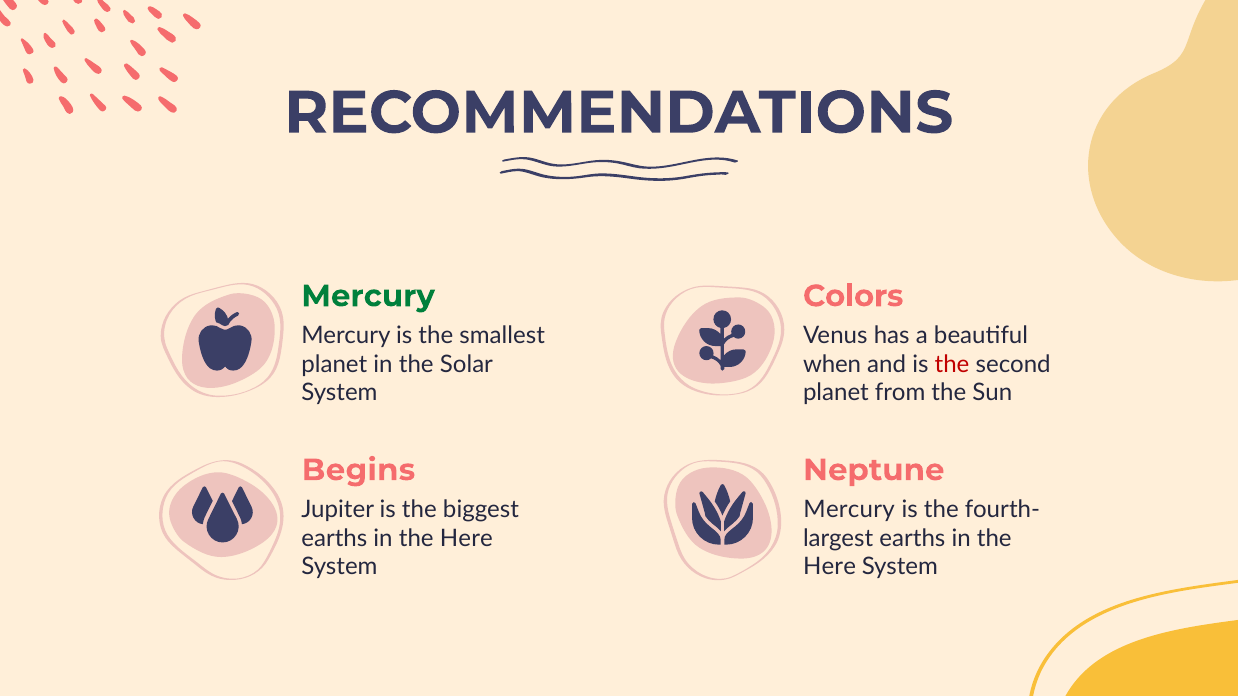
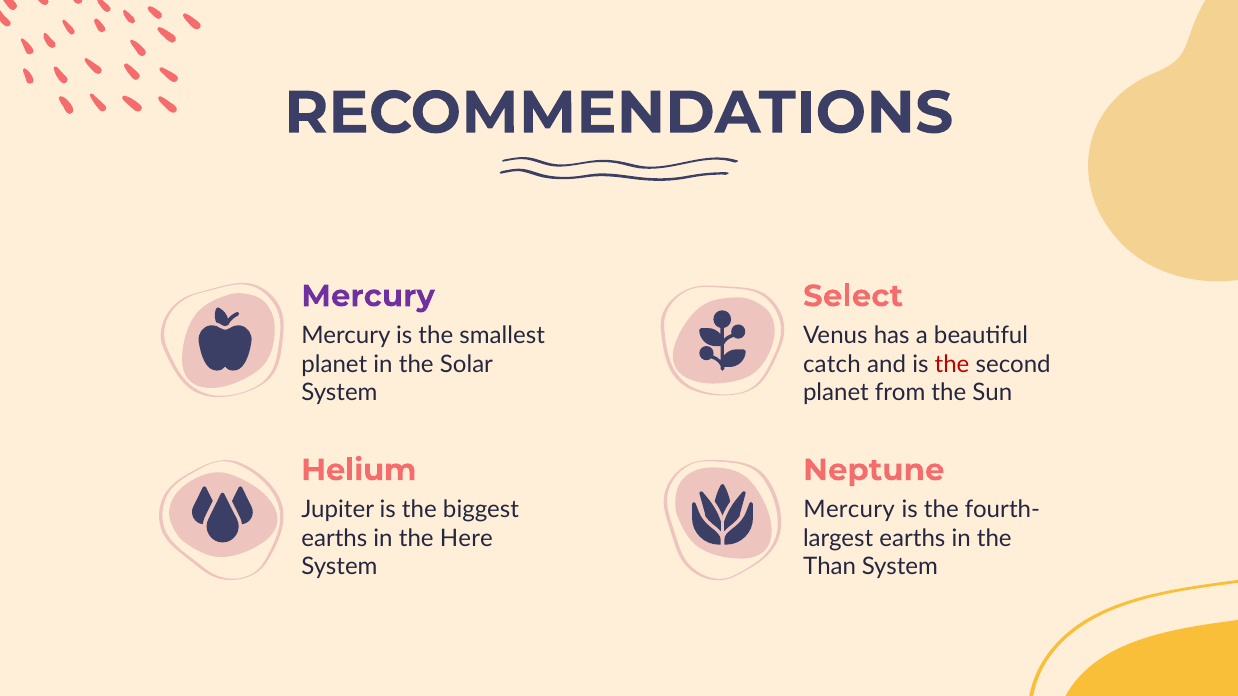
Mercury colour: green -> purple (368, 296)
Colors: Colors -> Select (853, 296)
when: when -> catch (832, 364)
Begins: Begins -> Helium (359, 470)
Here: Here -> Than (830, 567)
